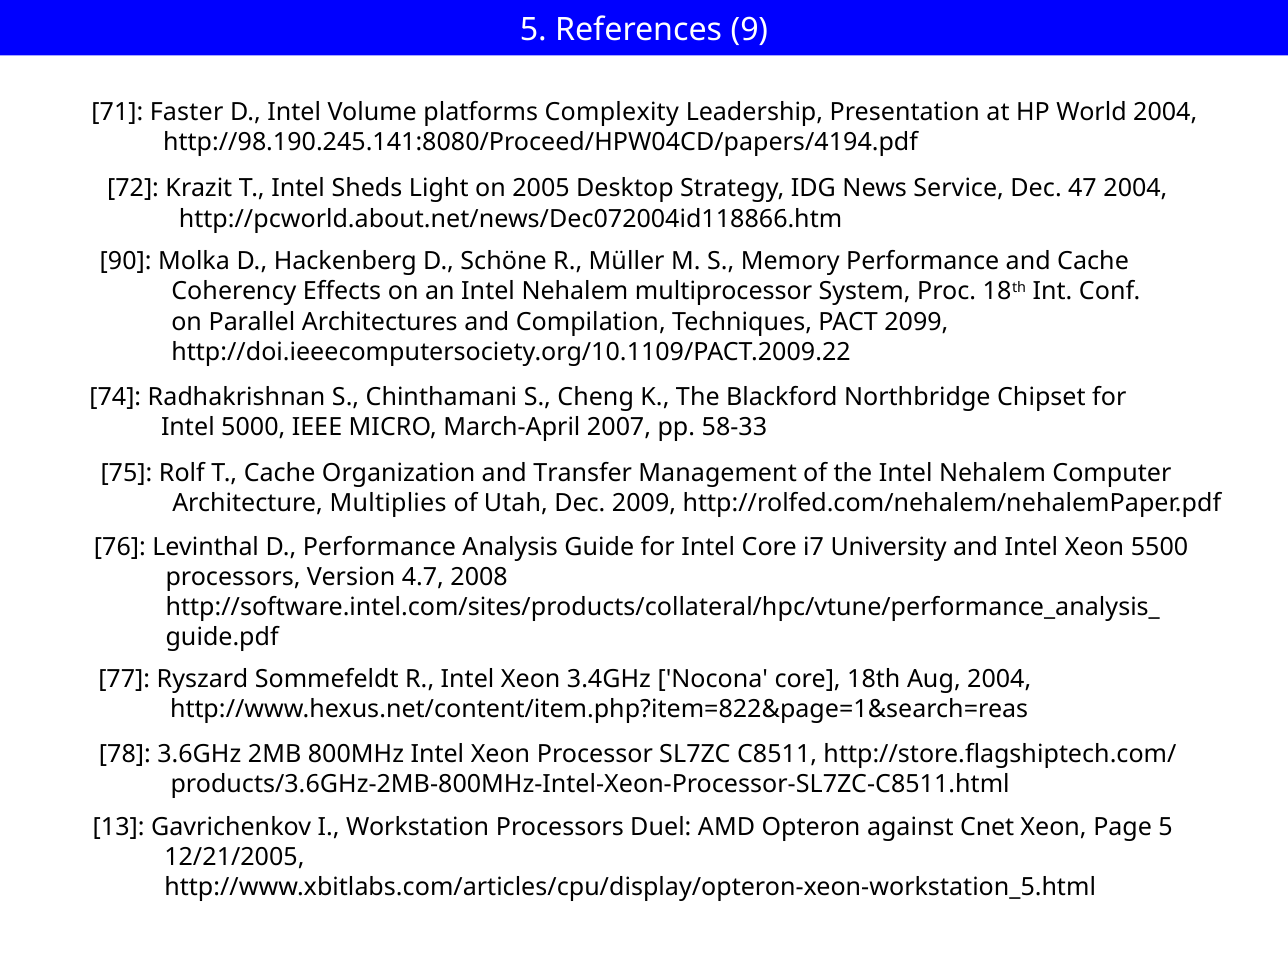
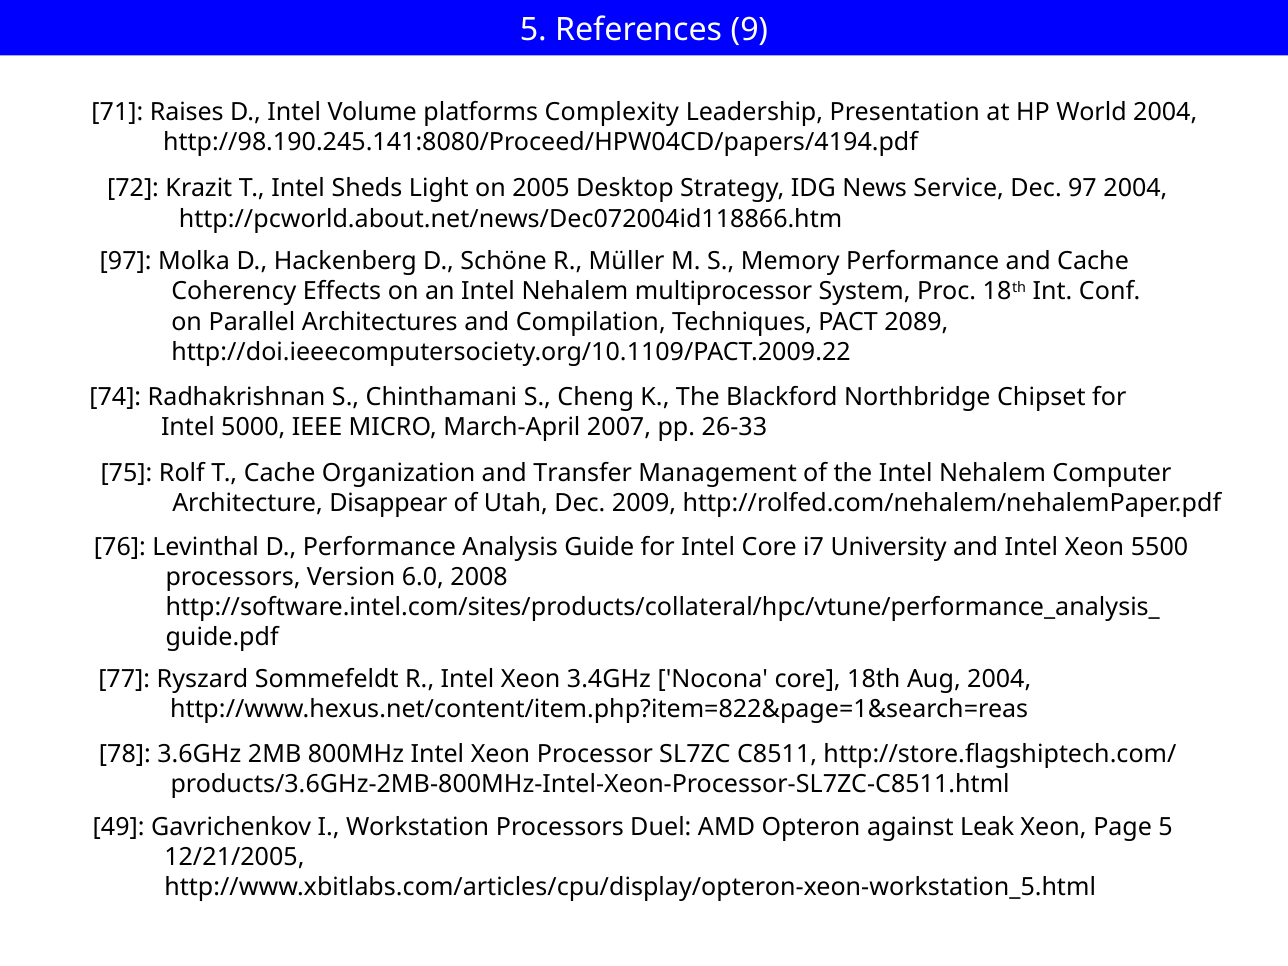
Faster: Faster -> Raises (187, 112)
Dec 47: 47 -> 97 (1082, 189)
90: 90 -> 97 (126, 262)
2099: 2099 -> 2089 (916, 322)
58-33: 58-33 -> 26-33 (734, 428)
Multiplies: Multiplies -> Disappear (388, 503)
4.7: 4.7 -> 6.0 (423, 577)
13: 13 -> 49 (119, 827)
Cnet: Cnet -> Leak (987, 827)
